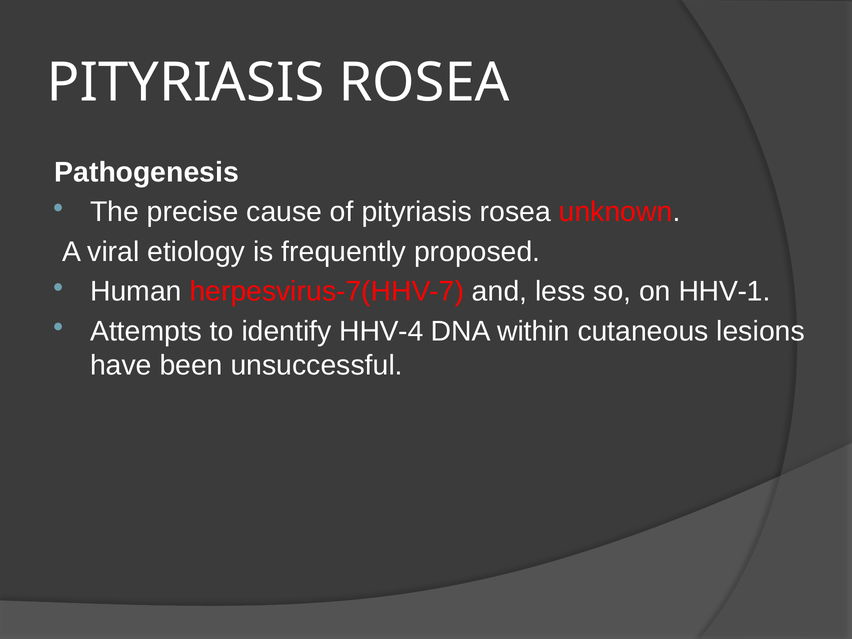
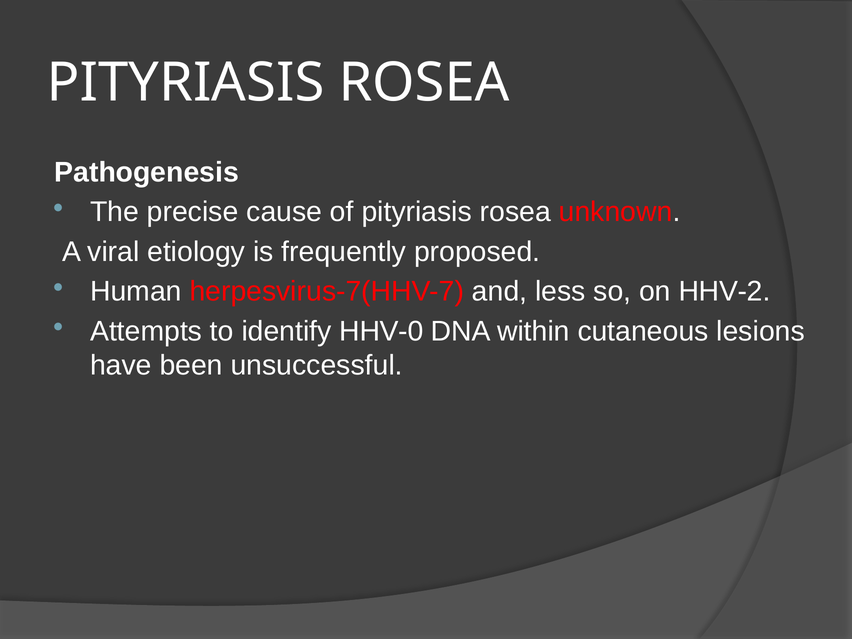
HHV-1: HHV-1 -> HHV-2 (725, 292)
HHV-4: HHV-4 -> HHV-0 (381, 331)
